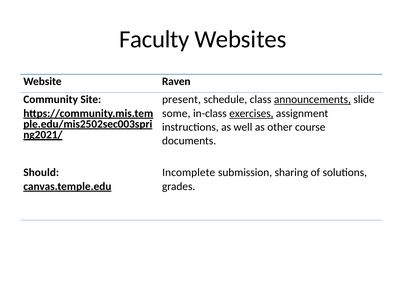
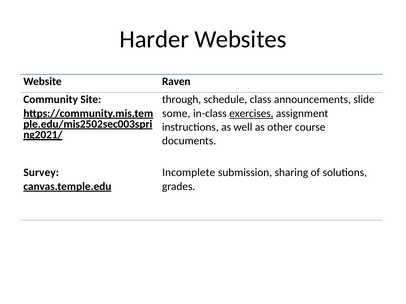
Faculty: Faculty -> Harder (154, 39)
present: present -> through (182, 100)
announcements underline: present -> none (312, 100)
Should: Should -> Survey (41, 173)
